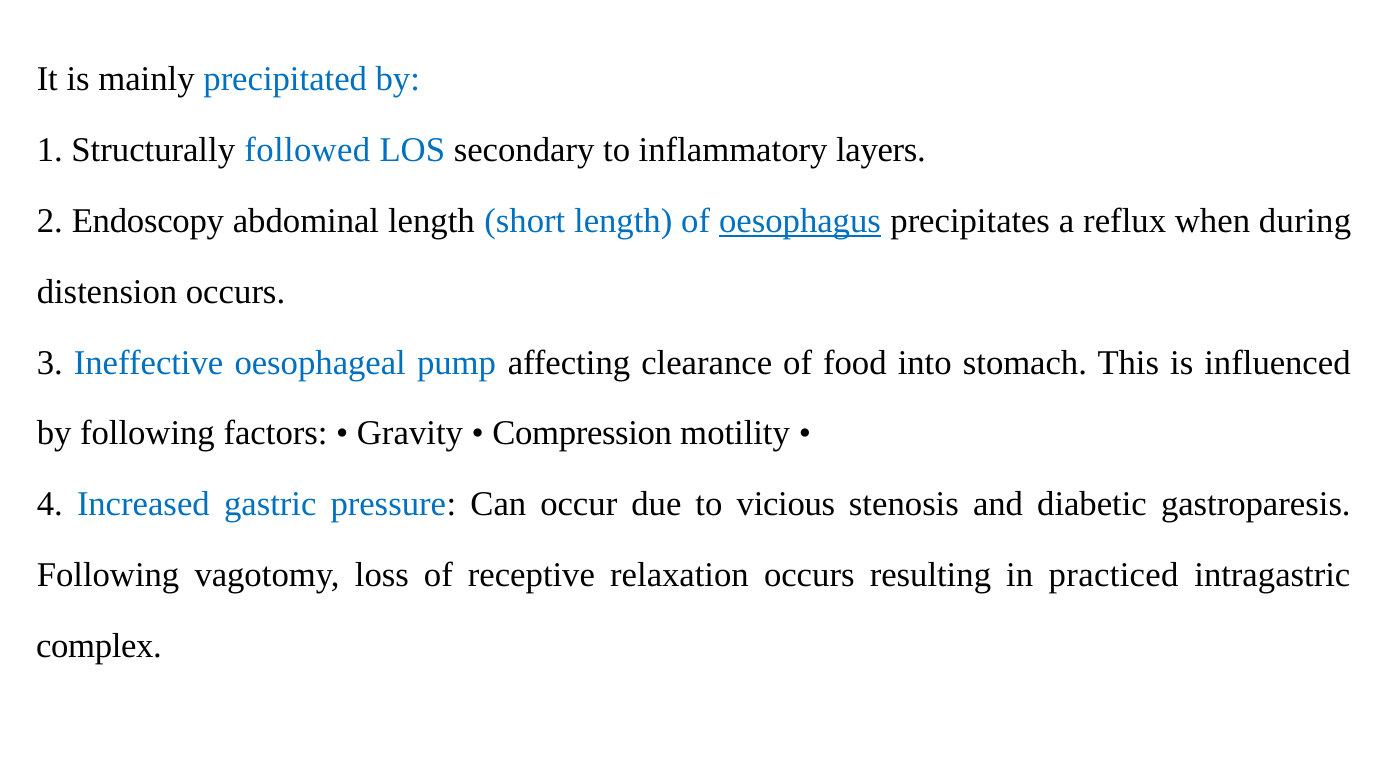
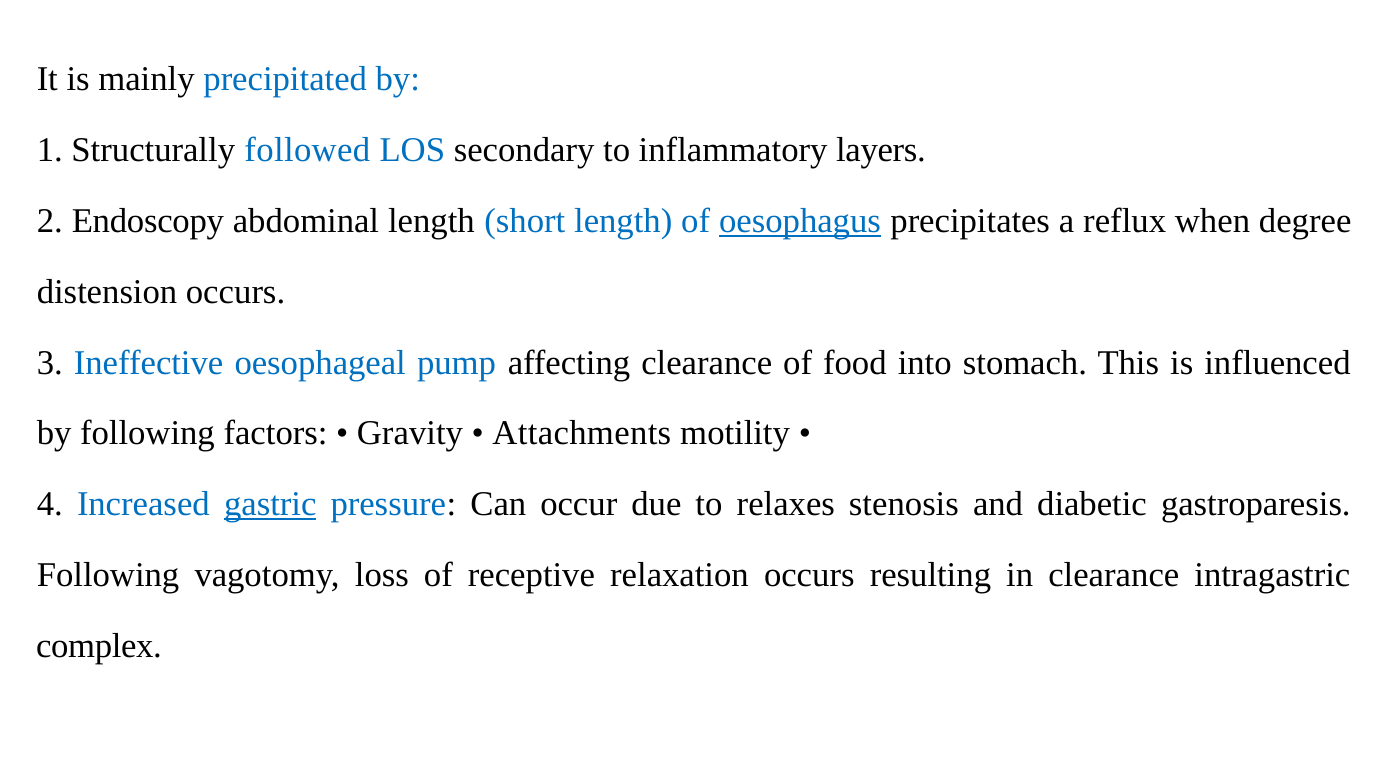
during: during -> degree (1305, 221)
Compression: Compression -> Attachments (582, 434)
gastric underline: none -> present (270, 504)
vicious: vicious -> relaxes (786, 504)
in practiced: practiced -> clearance (1114, 575)
